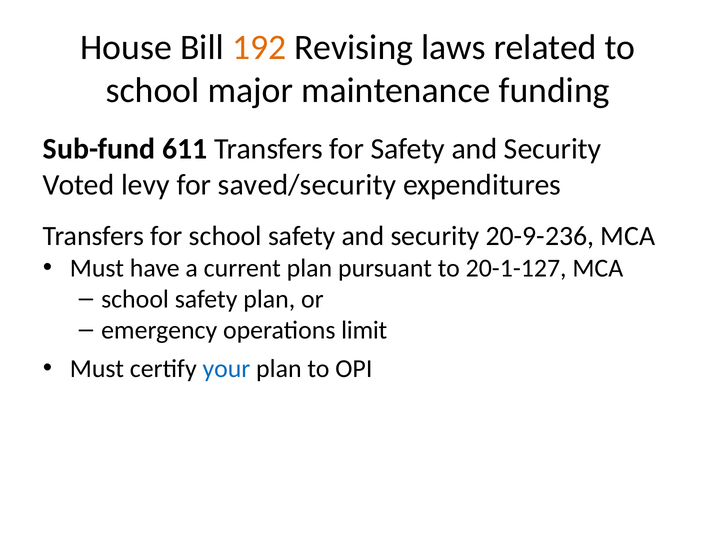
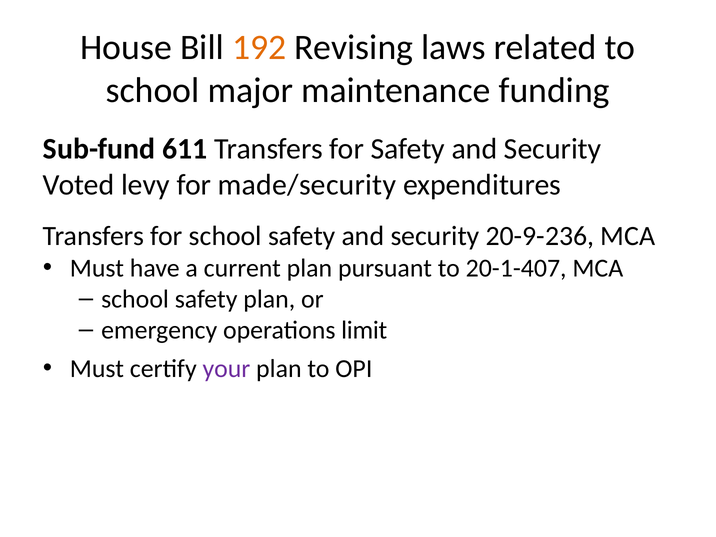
saved/security: saved/security -> made/security (307, 185)
20-1-127: 20-1-127 -> 20-1-407 (516, 268)
your colour: blue -> purple (226, 369)
